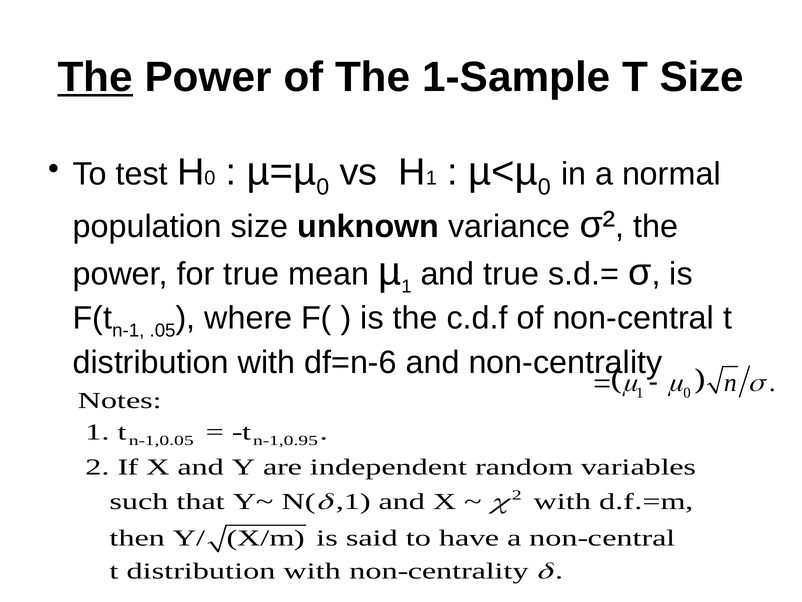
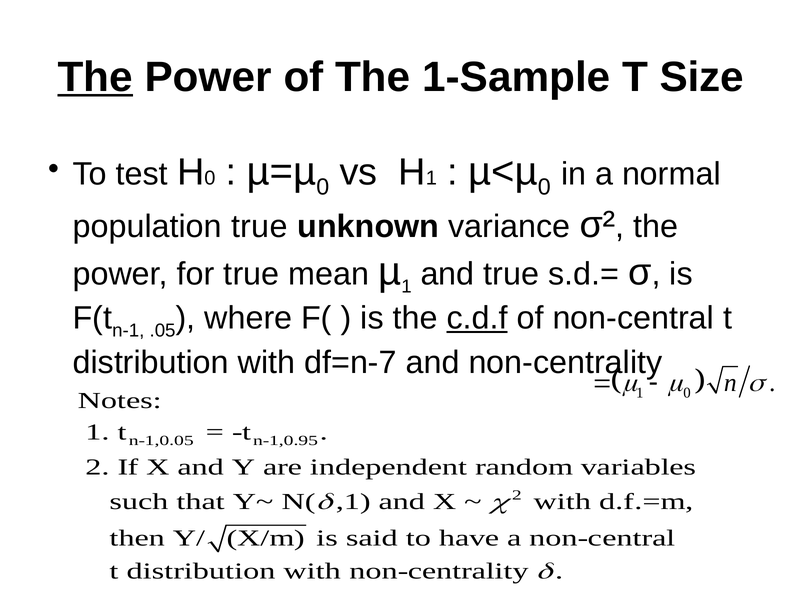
population size: size -> true (259, 226)
c.d.f underline: none -> present (477, 318)
df=n-6: df=n-6 -> df=n-7 (350, 362)
